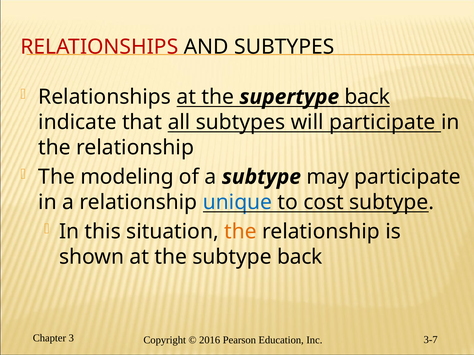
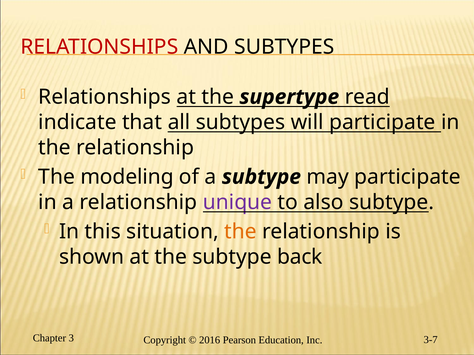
supertype back: back -> read (367, 97)
unique colour: blue -> purple (238, 202)
cost: cost -> also (324, 202)
